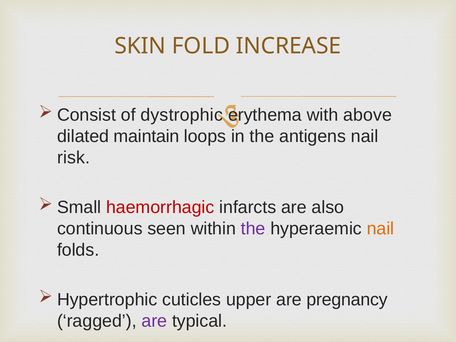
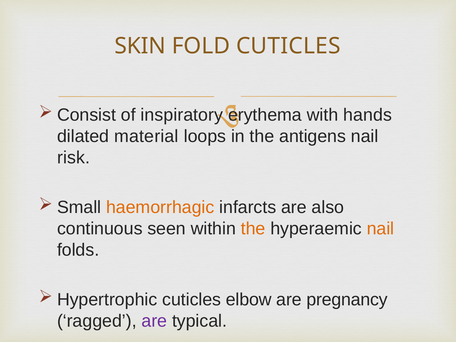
FOLD INCREASE: INCREASE -> CUTICLES (288, 46)
dystrophic: dystrophic -> inspiratory (182, 115)
above: above -> hands (368, 115)
maintain: maintain -> material (146, 136)
haemorrhagic colour: red -> orange (160, 207)
the colour: purple -> orange (253, 229)
upper: upper -> elbow (249, 300)
